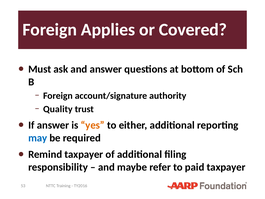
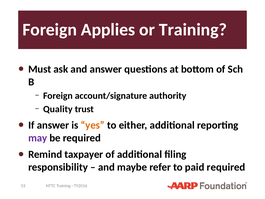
or Covered: Covered -> Training (193, 30)
may colour: blue -> purple (38, 138)
paid taxpayer: taxpayer -> required (226, 167)
